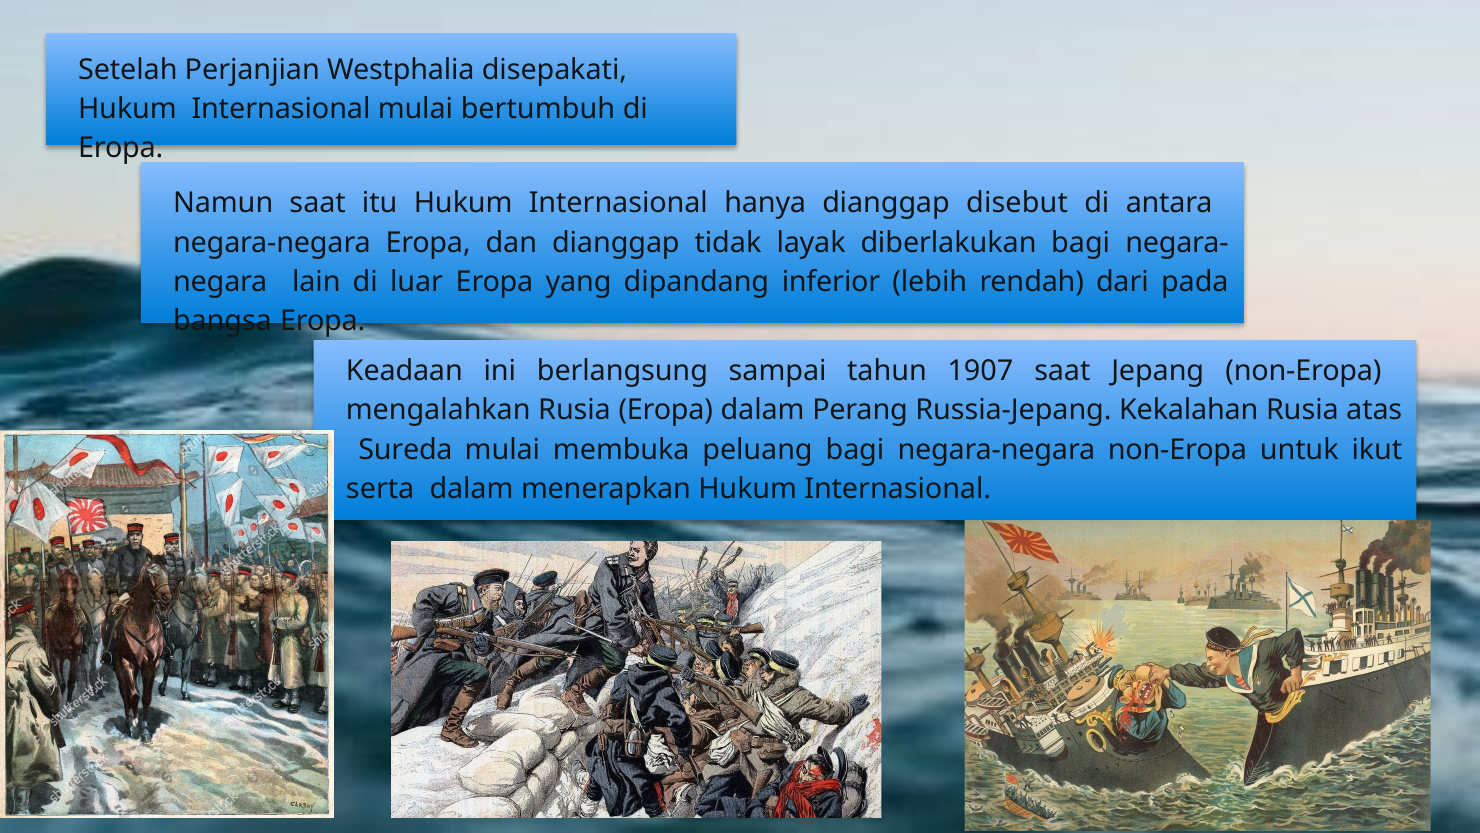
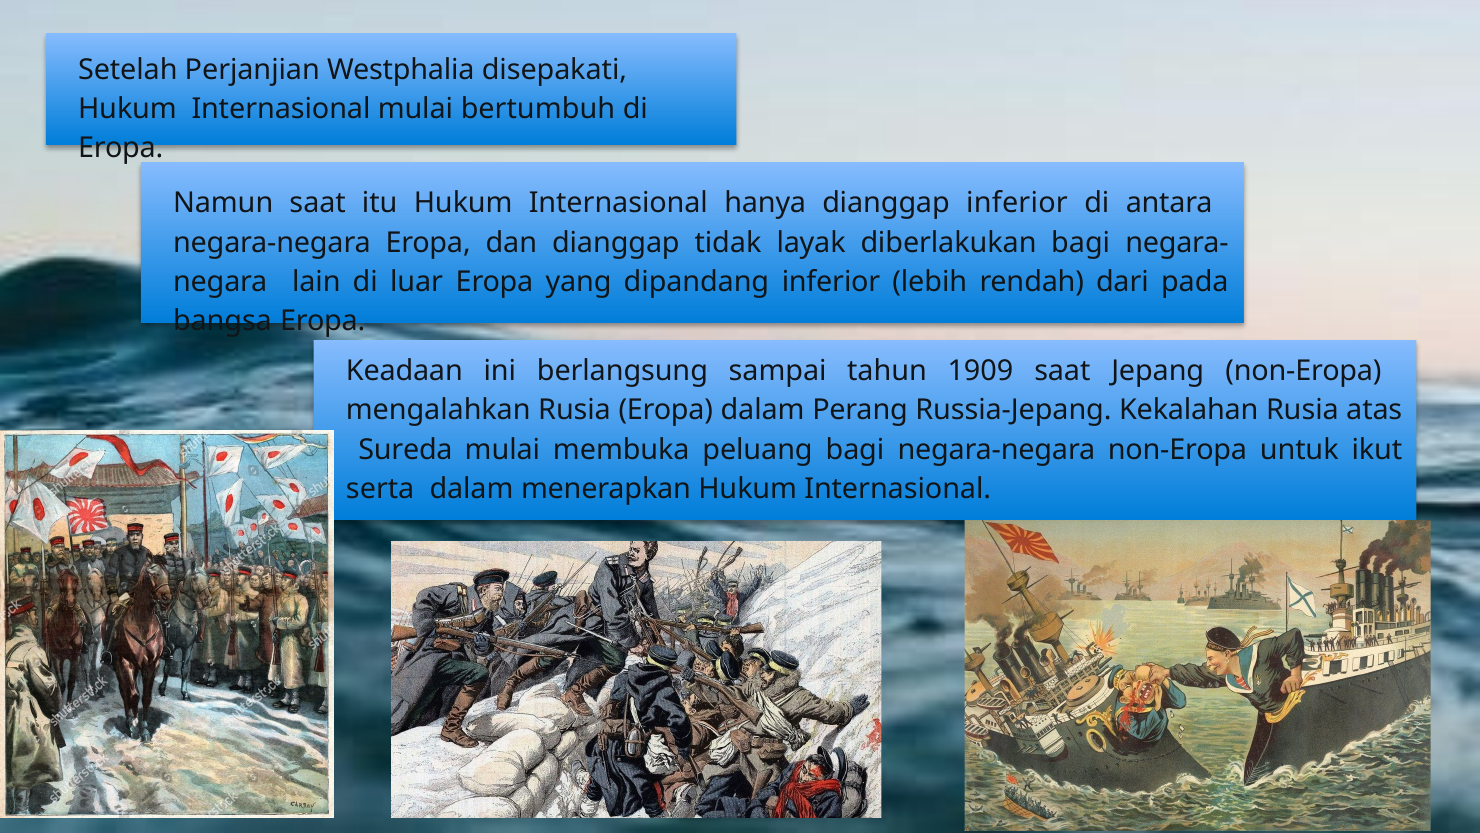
dianggap disebut: disebut -> inferior (1017, 203)
1907: 1907 -> 1909 (980, 371)
